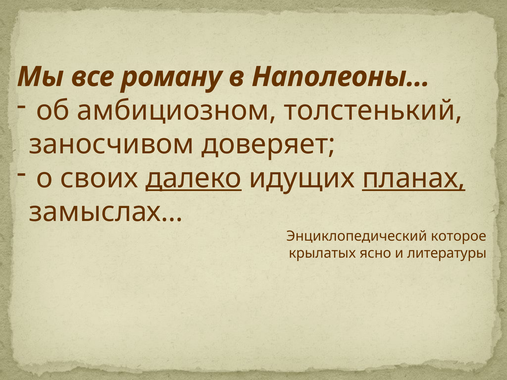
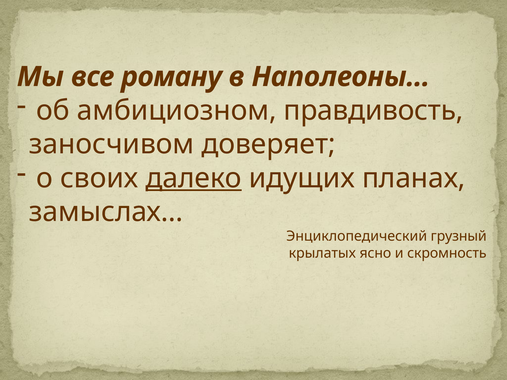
толстенький: толстенький -> правдивость (373, 111)
планах underline: present -> none (414, 178)
которое: которое -> грузный (459, 236)
литературы: литературы -> скромность (447, 253)
